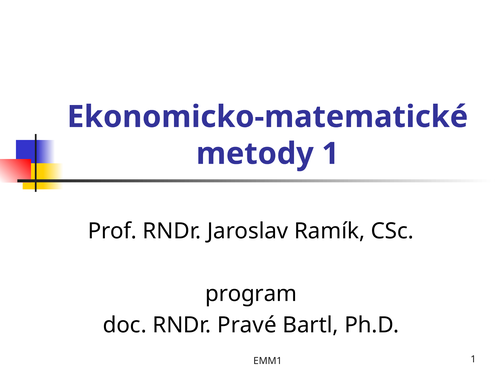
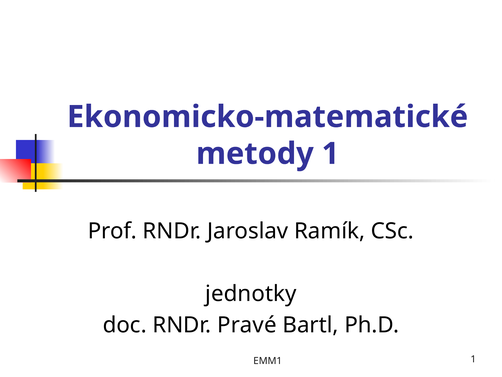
program: program -> jednotky (251, 293)
